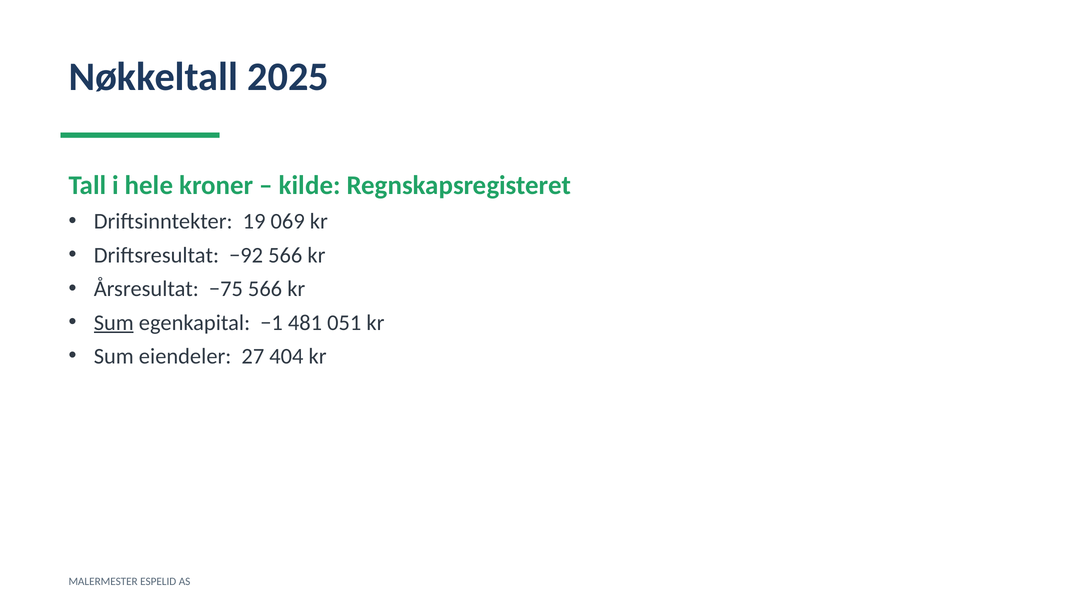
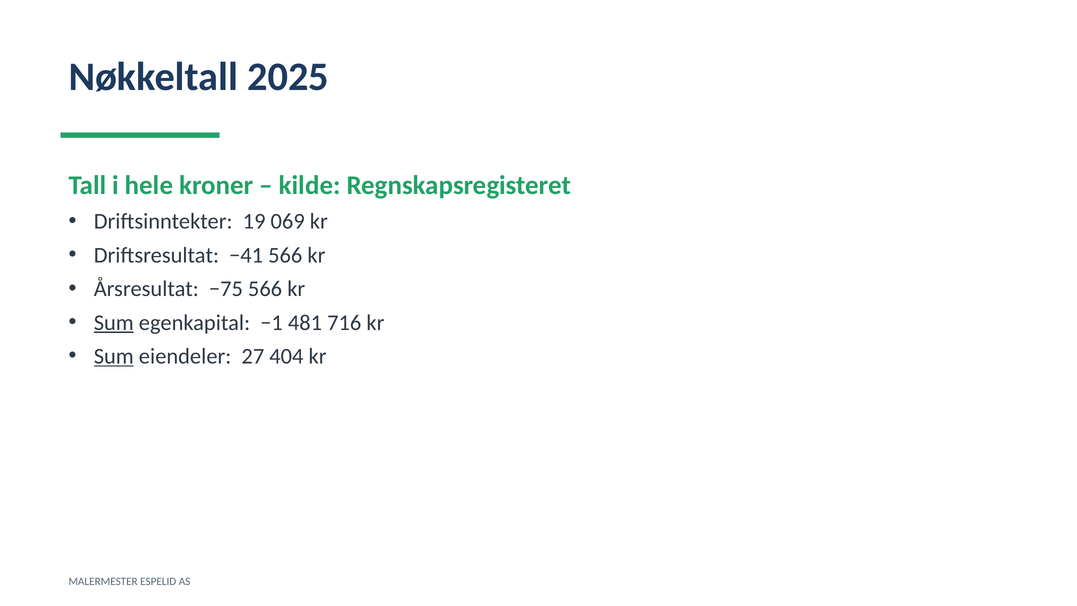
−92: −92 -> −41 (246, 255)
051: 051 -> 716 (344, 322)
Sum underline: none -> present (114, 356)
